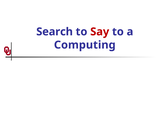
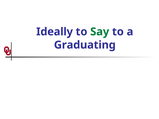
Search: Search -> Ideally (55, 32)
Say colour: red -> green (100, 32)
Computing: Computing -> Graduating (85, 45)
